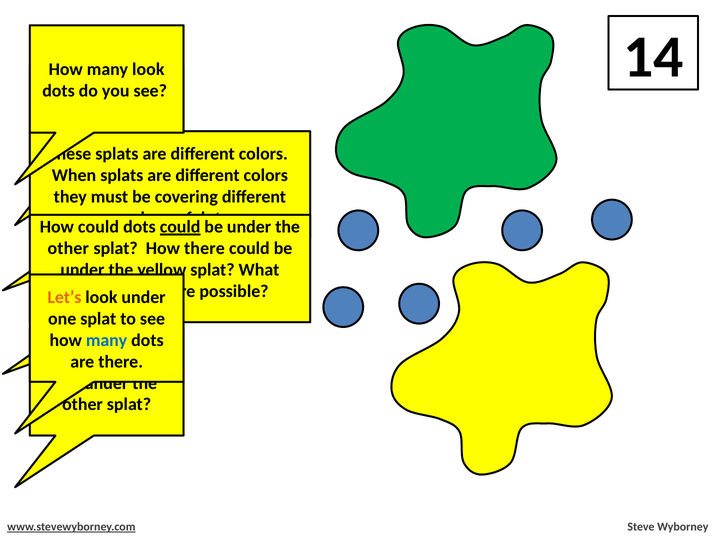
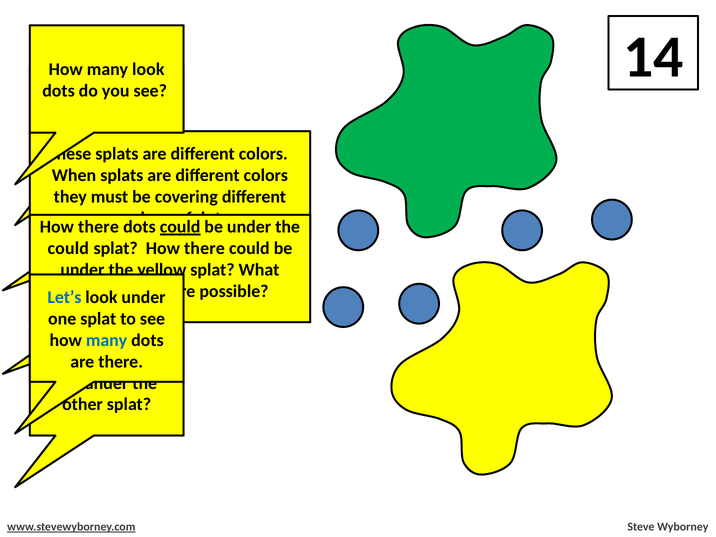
could: could -> there (98, 227)
other: other -> could (68, 248)
Let’s colour: orange -> blue (64, 297)
